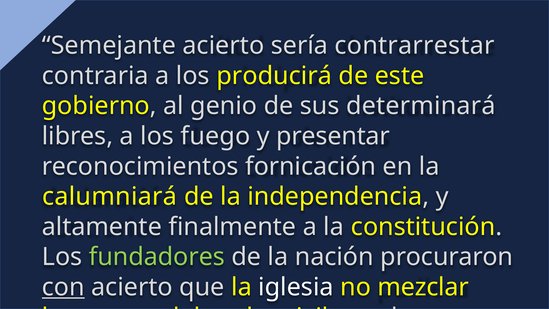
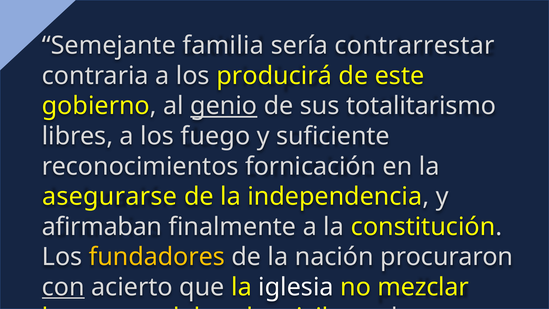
Semejante acierto: acierto -> familia (223, 46)
genio underline: none -> present (224, 106)
determinará: determinará -> totalitarismo (421, 106)
presentar: presentar -> suficiente (333, 136)
calumniará: calumniará -> asegurarse (110, 196)
altamente: altamente -> afirmaban (102, 227)
fundadores colour: light green -> yellow (157, 257)
